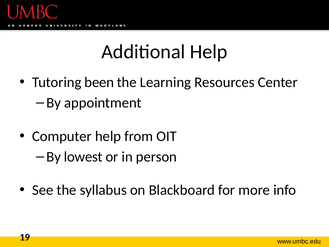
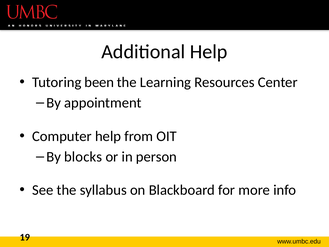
lowest: lowest -> blocks (83, 157)
